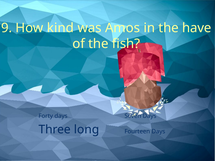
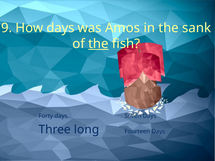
How kind: kind -> days (60, 28)
have: have -> sank (197, 28)
the underline: none -> present (98, 44)
